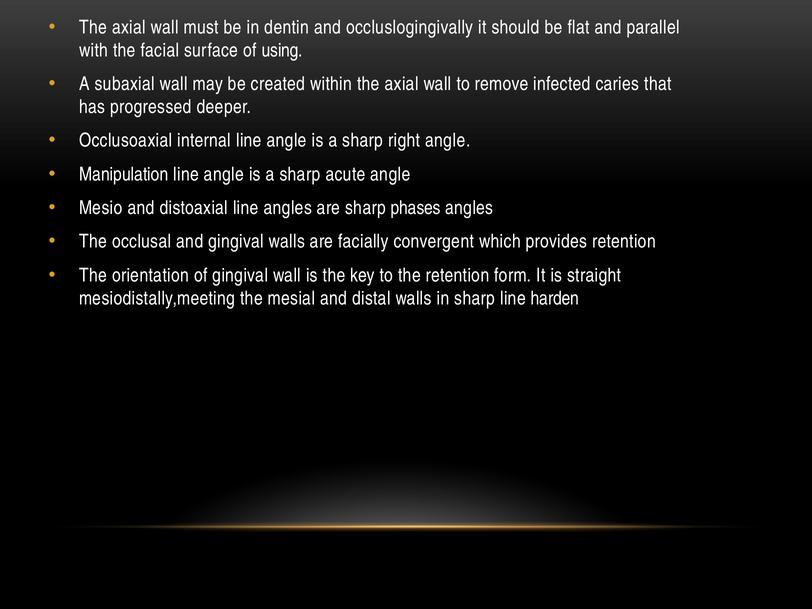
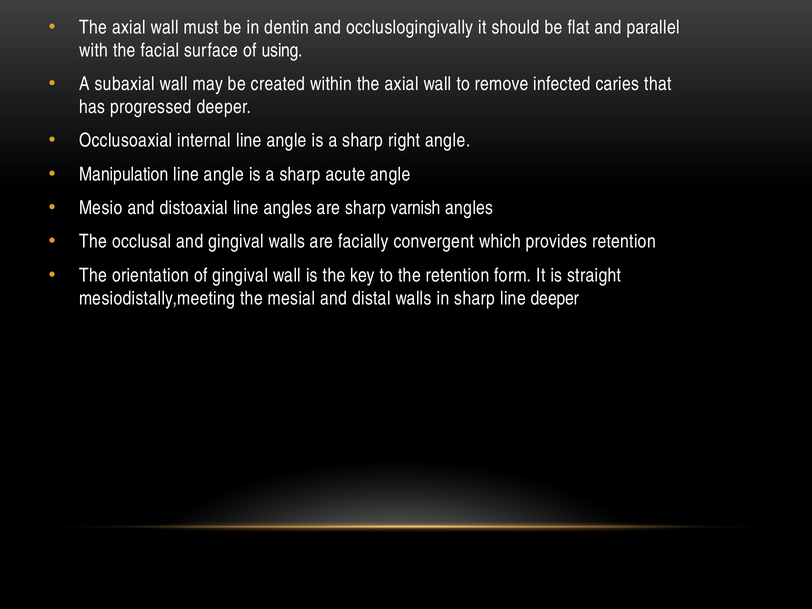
phases: phases -> varnish (416, 208)
line harden: harden -> deeper (555, 298)
